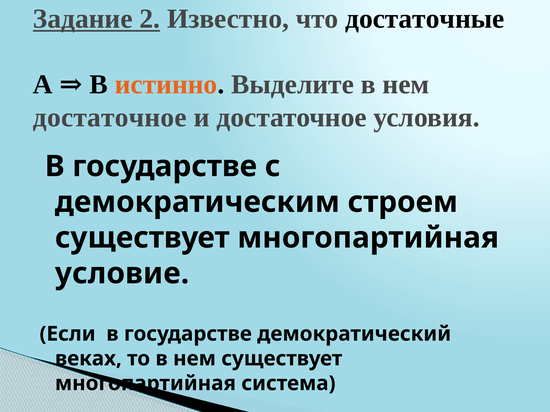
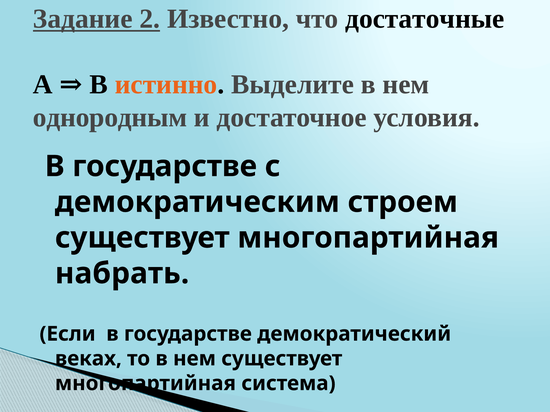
достаточное: достаточное -> однородным (110, 118)
условие: условие -> набрать (122, 274)
